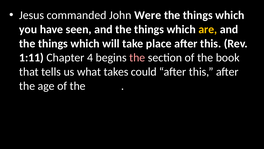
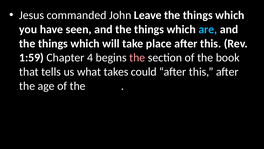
Were: Were -> Leave (148, 15)
are colour: yellow -> light blue (208, 29)
1:11: 1:11 -> 1:59 (31, 57)
